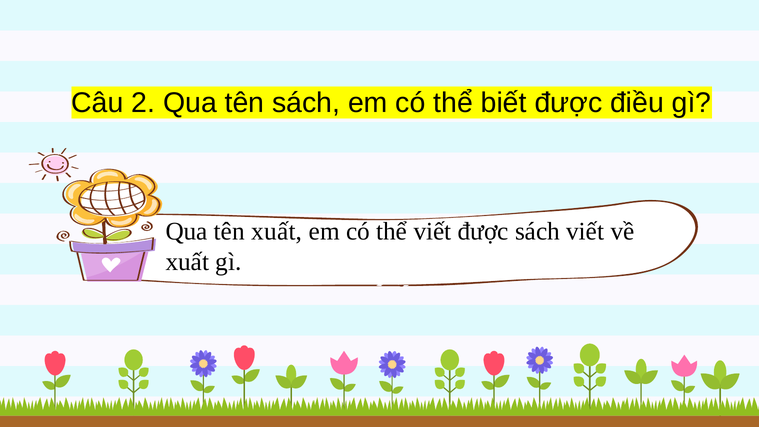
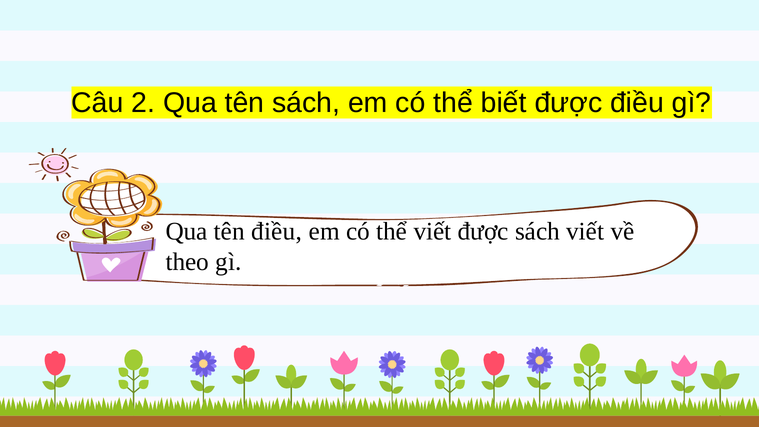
tên xuất: xuất -> điều (277, 231)
xuất: xuất -> theo (187, 262)
